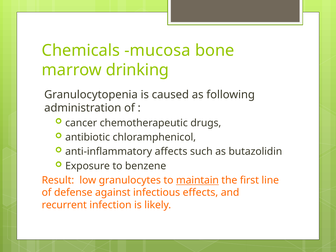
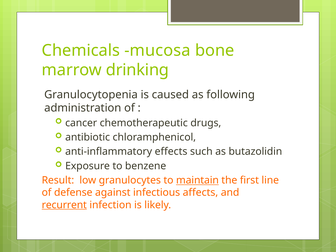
affects: affects -> effects (171, 152)
effects: effects -> affects (200, 193)
recurrent underline: none -> present (64, 205)
